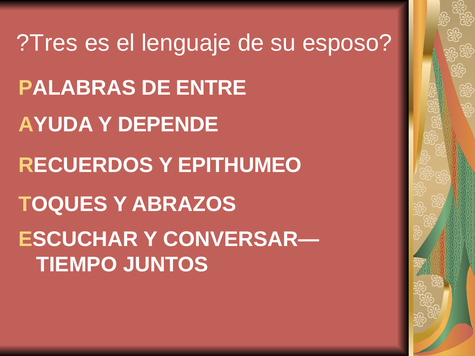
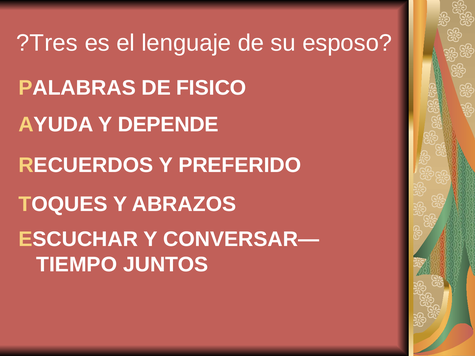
ENTRE: ENTRE -> FISICO (211, 88)
EPITHUMEO: EPITHUMEO -> PREFERIDO (240, 165)
